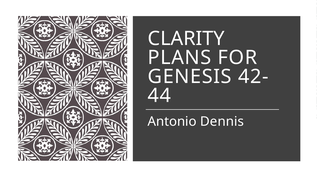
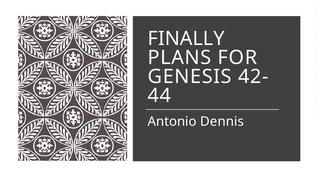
CLARITY: CLARITY -> FINALLY (186, 39)
